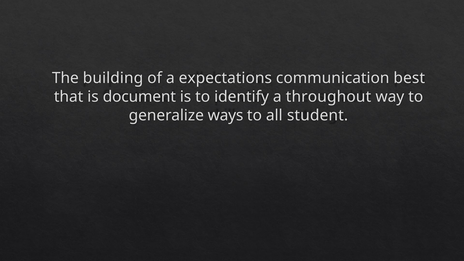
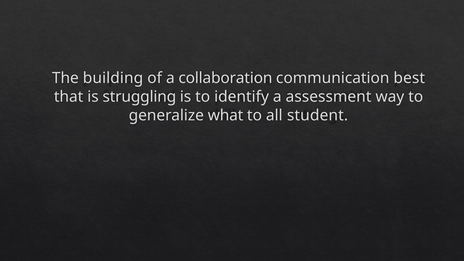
expectations: expectations -> collaboration (225, 78)
document: document -> struggling (139, 97)
throughout: throughout -> assessment (329, 97)
ways: ways -> what (226, 115)
